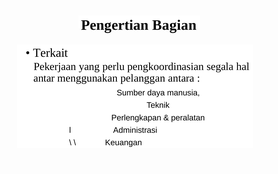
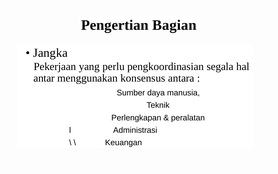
Terkait: Terkait -> Jangka (50, 53)
pelanggan: pelanggan -> konsensus (143, 78)
